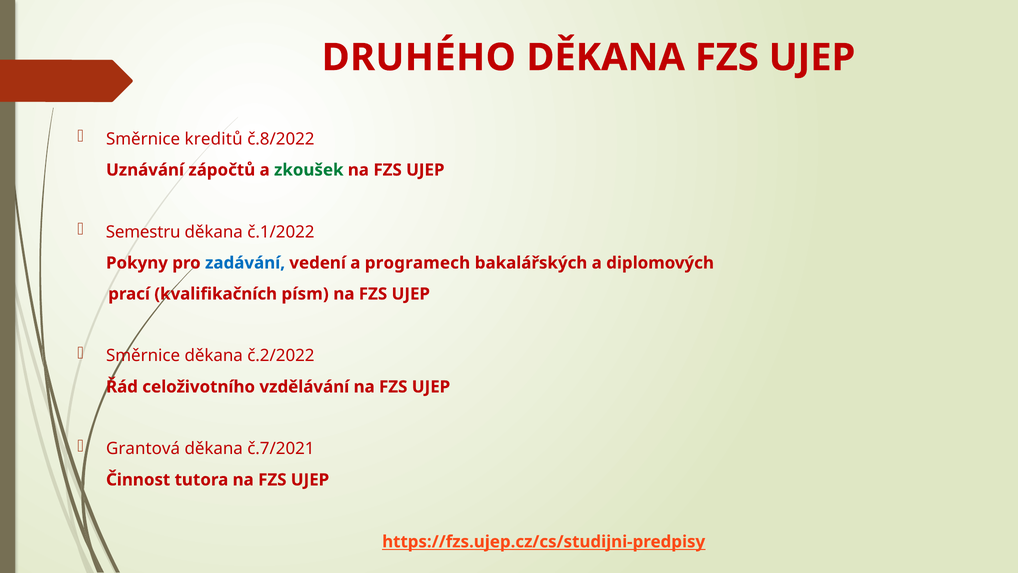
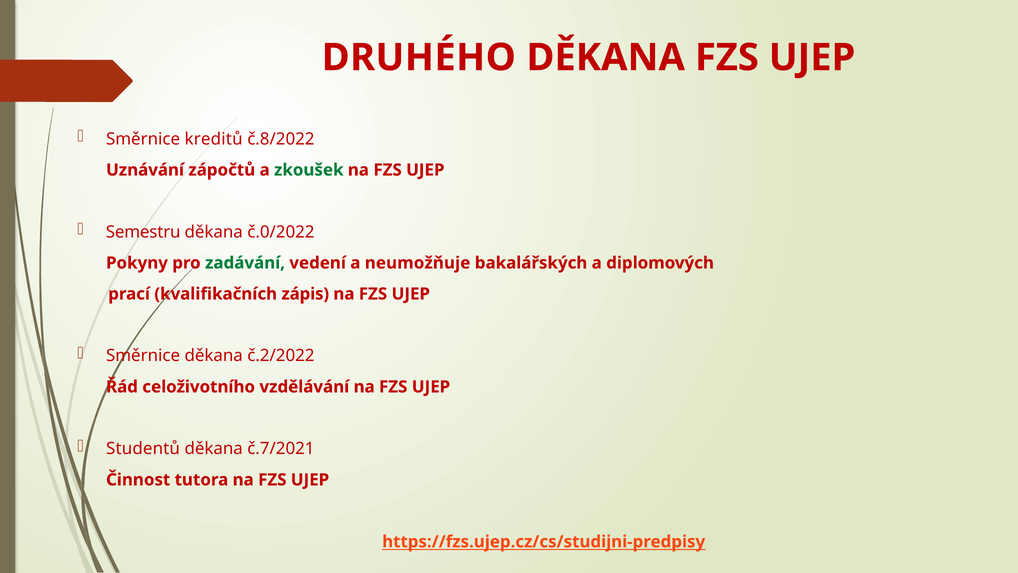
č.1/2022: č.1/2022 -> č.0/2022 (281, 232)
zadávání colour: blue -> green (245, 263)
programech: programech -> neumožňuje (418, 263)
písm: písm -> zápis (305, 294)
Grantová: Grantová -> Studentů (143, 449)
